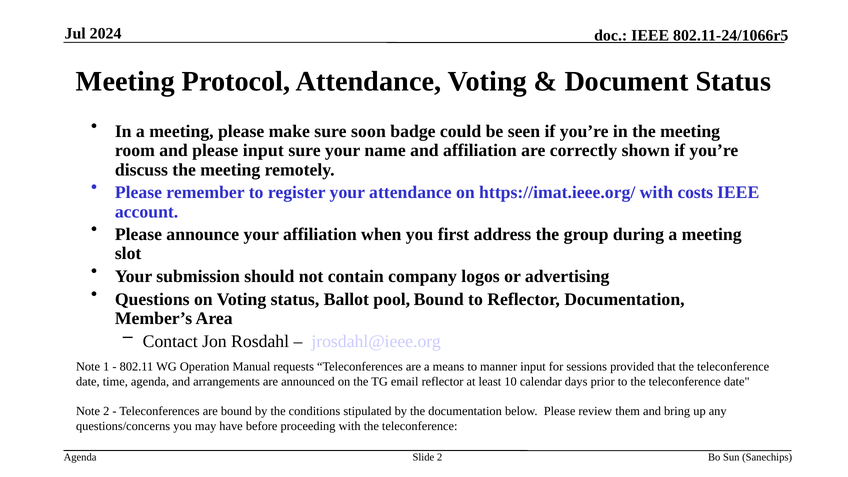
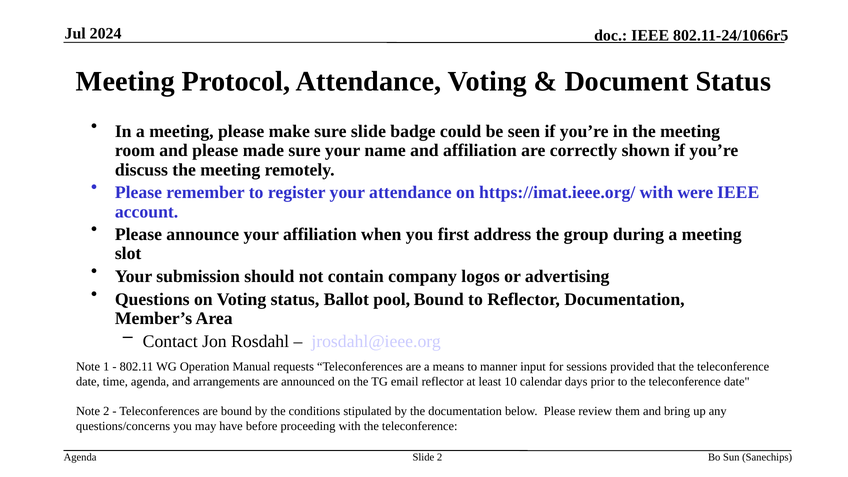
sure soon: soon -> slide (368, 132)
please input: input -> made (263, 151)
costs: costs -> were (695, 193)
